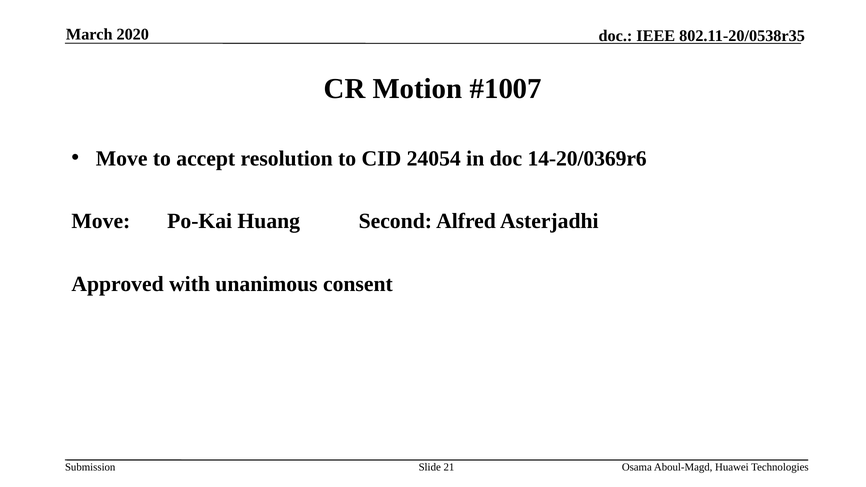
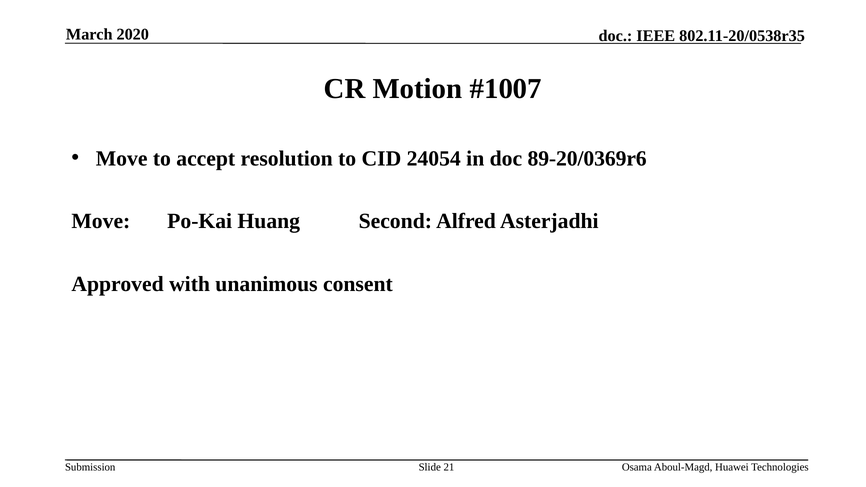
14-20/0369r6: 14-20/0369r6 -> 89-20/0369r6 (587, 158)
